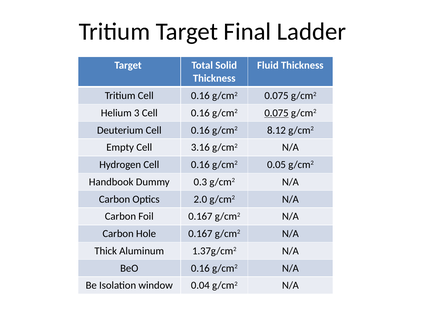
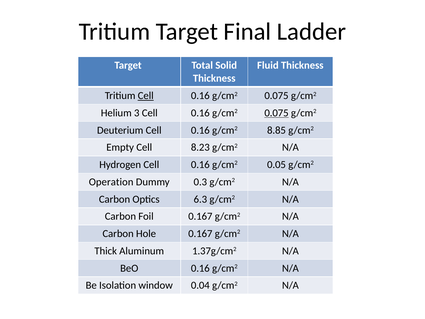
Cell underline: none -> present (146, 96)
8.12: 8.12 -> 8.85 (276, 130)
3.16: 3.16 -> 8.23 (200, 147)
Handbook: Handbook -> Operation (111, 182)
2.0: 2.0 -> 6.3 (200, 199)
